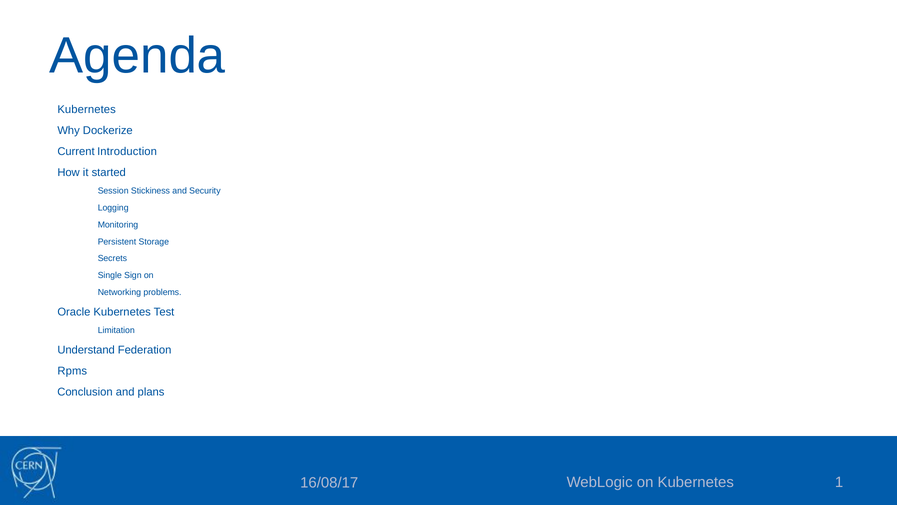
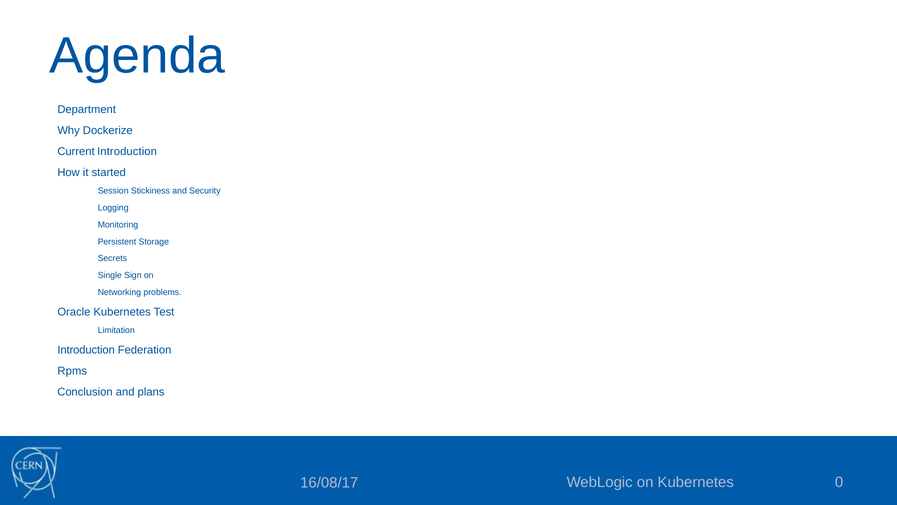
Kubernetes: Kubernetes -> Department (87, 109)
Understand: Understand -> Introduction (86, 350)
1: 1 -> 0 (839, 482)
